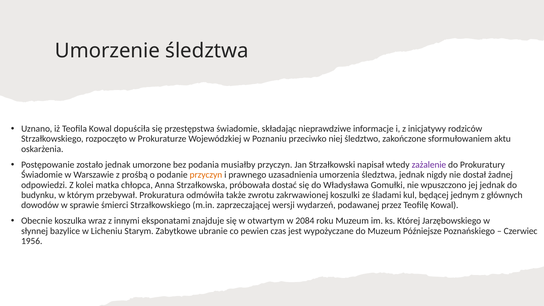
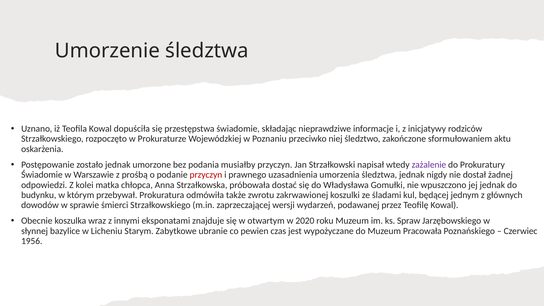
przyczyn colour: orange -> red (206, 175)
2084: 2084 -> 2020 (305, 221)
Której: Której -> Spraw (409, 221)
Późniejsze: Późniejsze -> Pracowała (422, 231)
